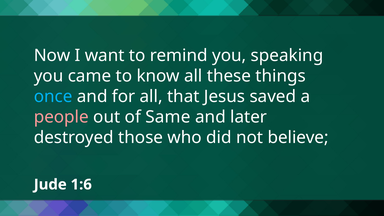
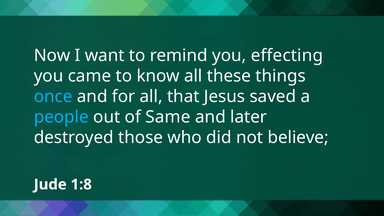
speaking: speaking -> effecting (287, 56)
people colour: pink -> light blue (61, 117)
1:6: 1:6 -> 1:8 (81, 185)
